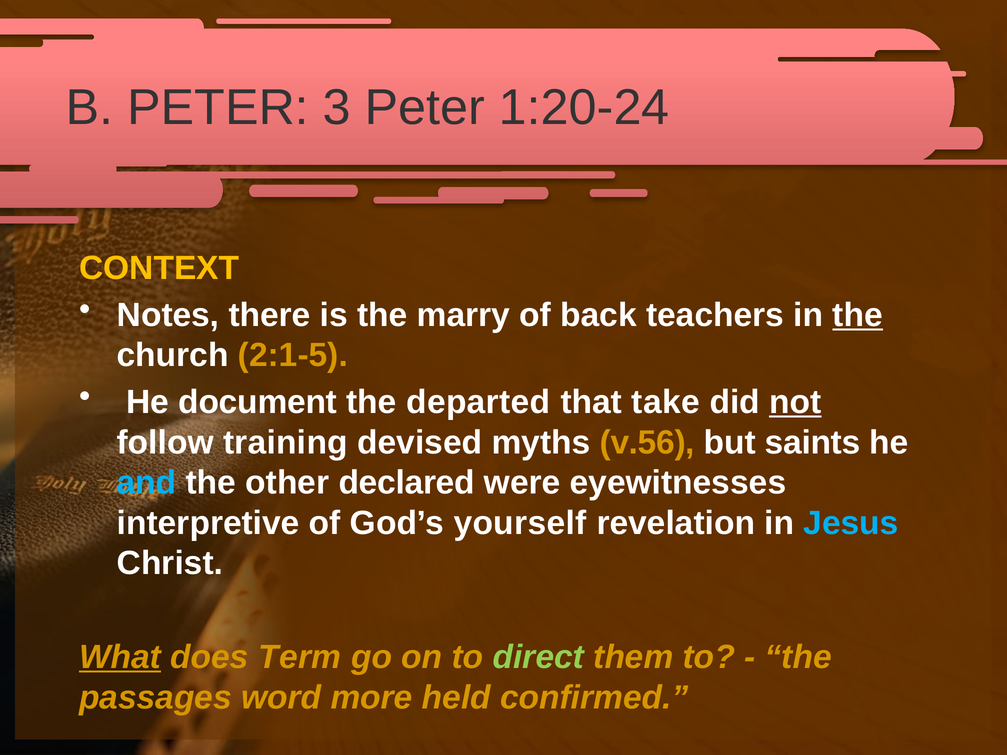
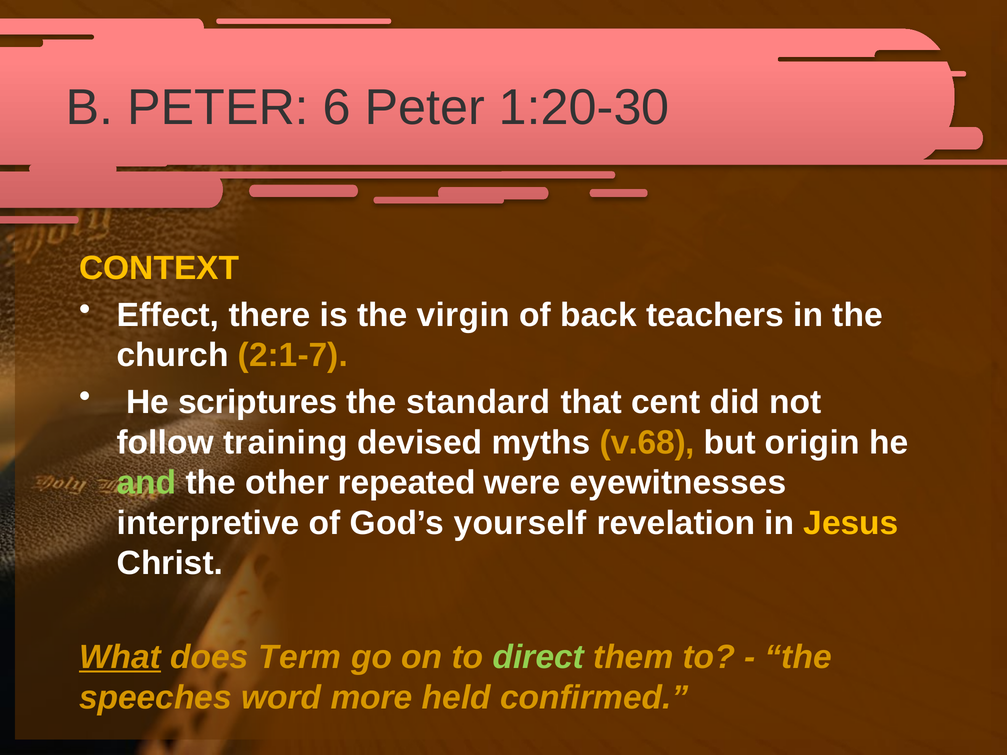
3: 3 -> 6 (337, 108)
1:20-24: 1:20-24 -> 1:20-30 (584, 108)
Notes: Notes -> Effect (168, 315)
marry: marry -> virgin (463, 315)
the underline: present -> none (858, 315)
2:1-5: 2:1-5 -> 2:1-7 (293, 355)
document: document -> scriptures (258, 402)
departed: departed -> standard (478, 402)
take: take -> cent (666, 402)
not underline: present -> none (795, 402)
v.56: v.56 -> v.68 (647, 443)
saints: saints -> origin (812, 443)
and colour: light blue -> light green (147, 483)
declared: declared -> repeated (407, 483)
Jesus colour: light blue -> yellow (851, 523)
passages: passages -> speeches (155, 698)
